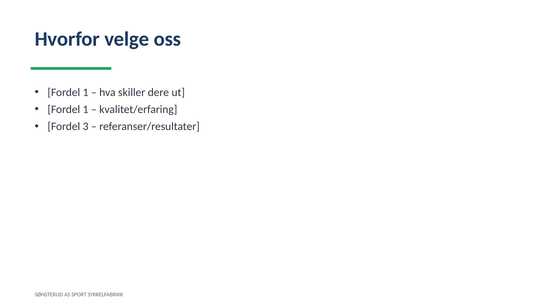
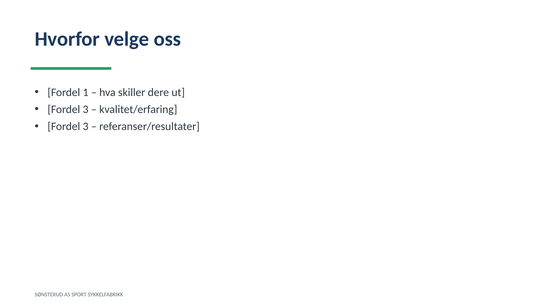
1: 1 -> 3 (86, 110)
